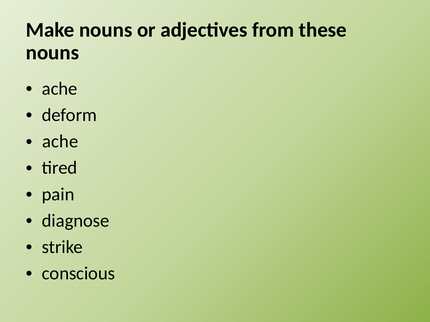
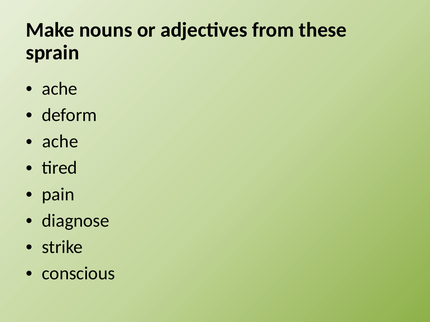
nouns: nouns -> sprain (53, 53)
